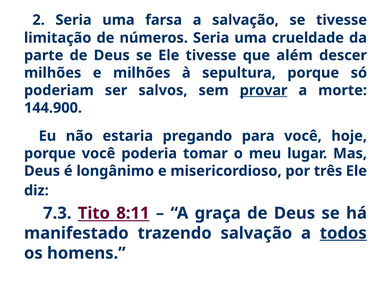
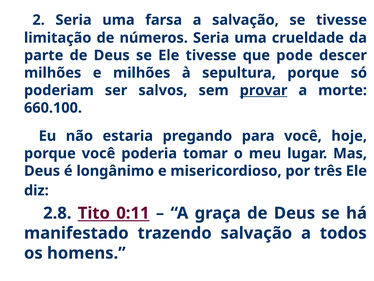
além: além -> pode (295, 55)
144.900: 144.900 -> 660.100 (53, 108)
7.3: 7.3 -> 2.8 (57, 213)
8:11: 8:11 -> 0:11 (133, 213)
todos underline: present -> none (343, 233)
